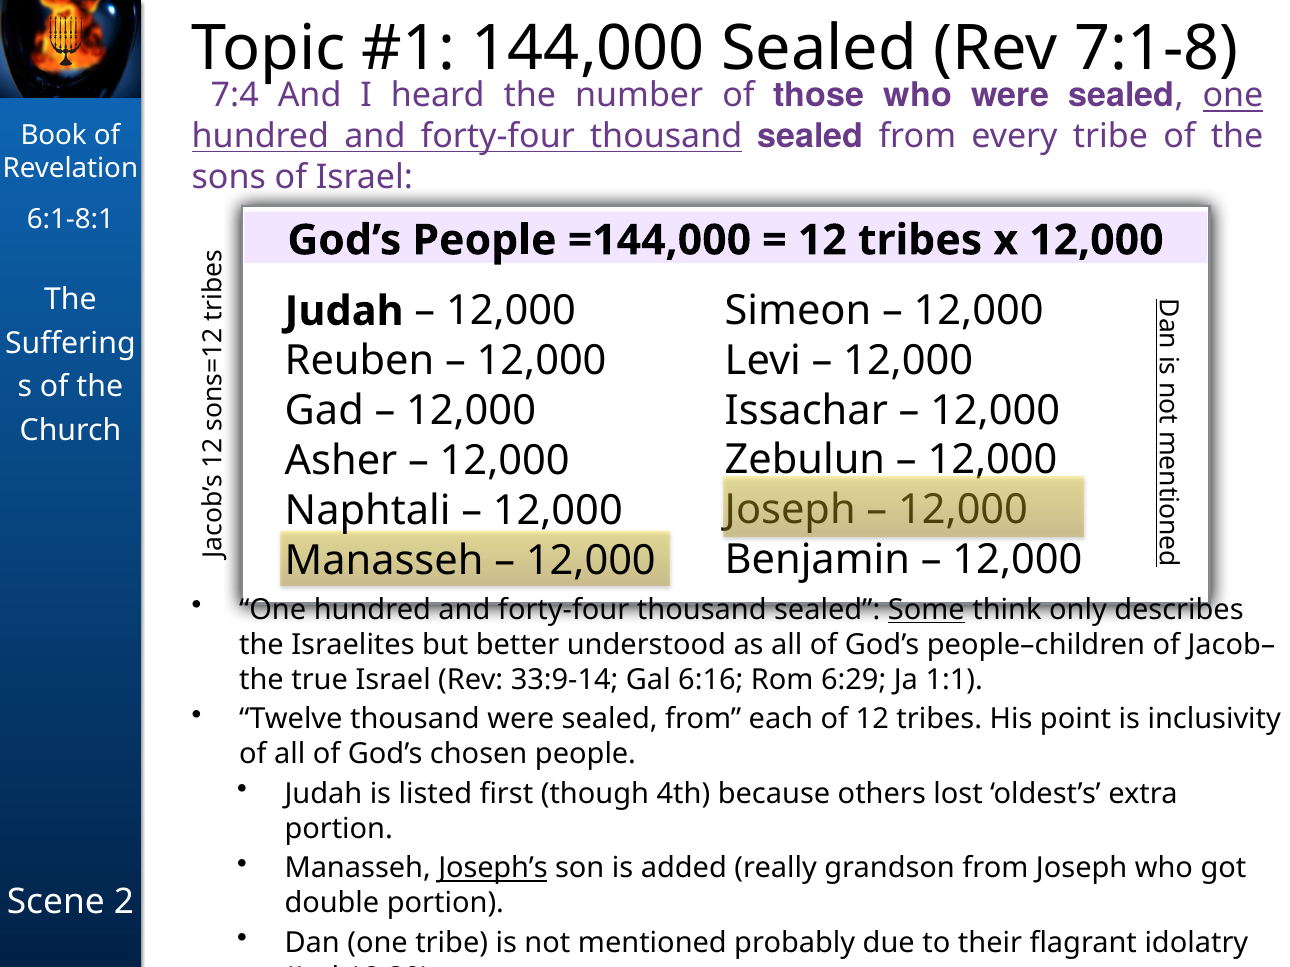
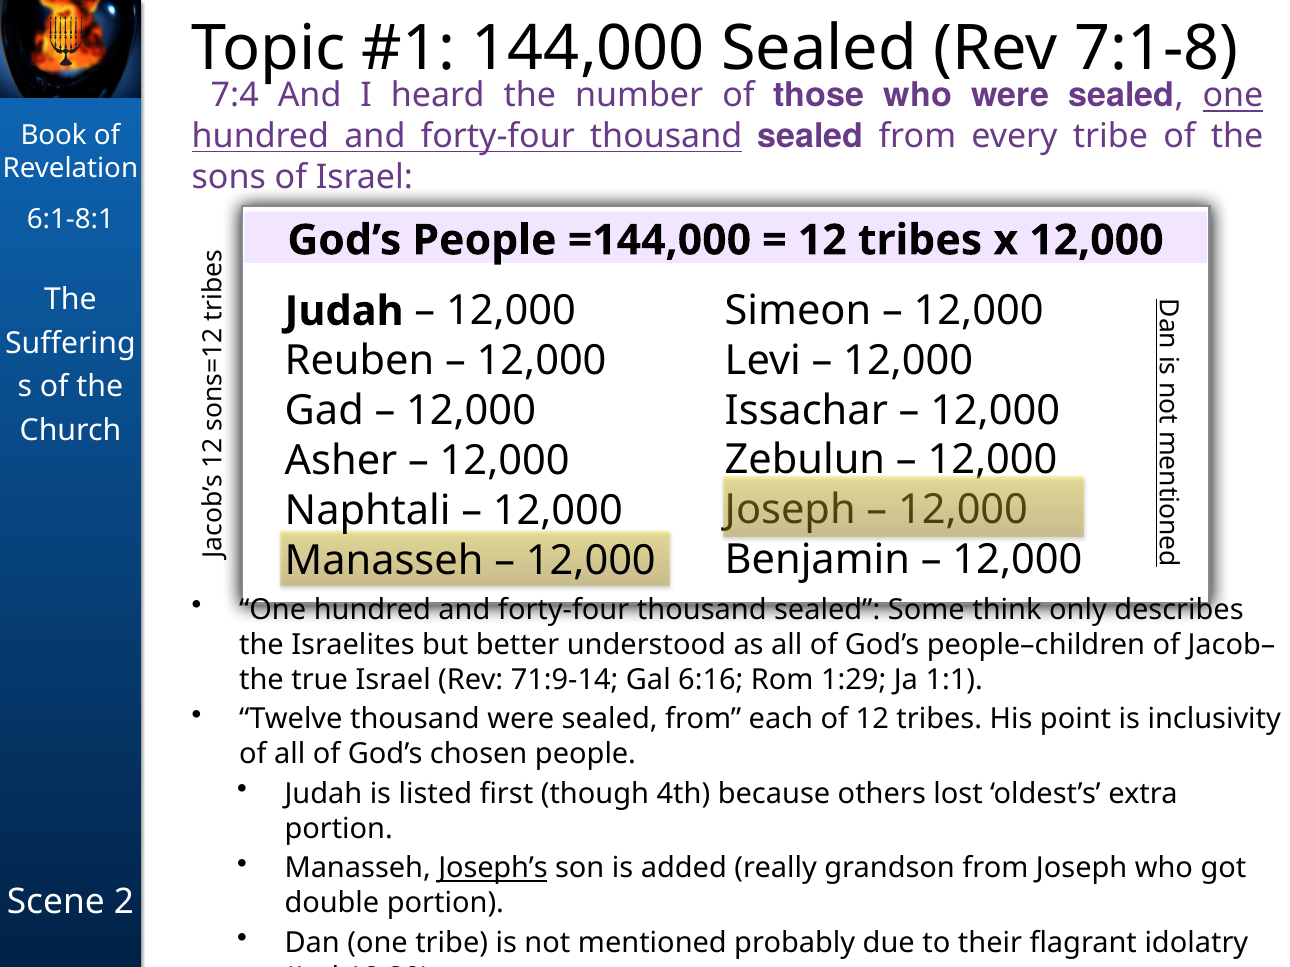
Some underline: present -> none (926, 610)
33:9-14: 33:9-14 -> 71:9-14 (565, 680)
6:29: 6:29 -> 1:29 (854, 680)
